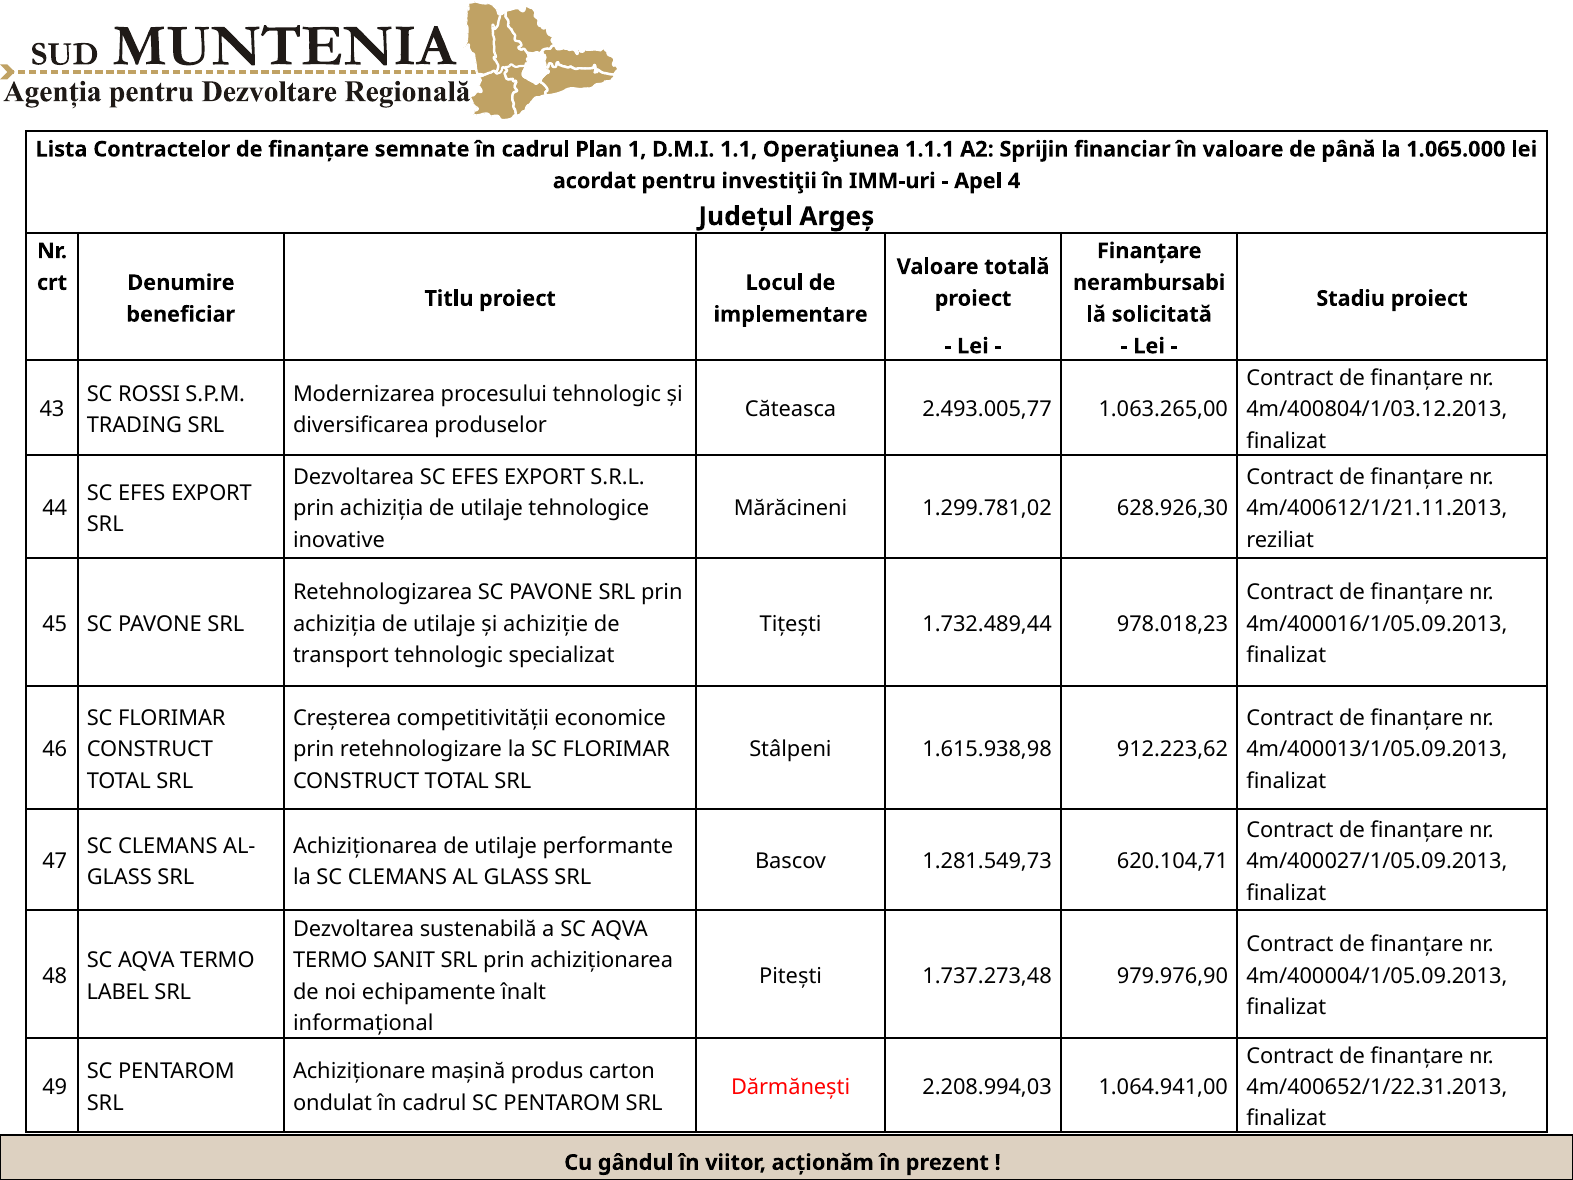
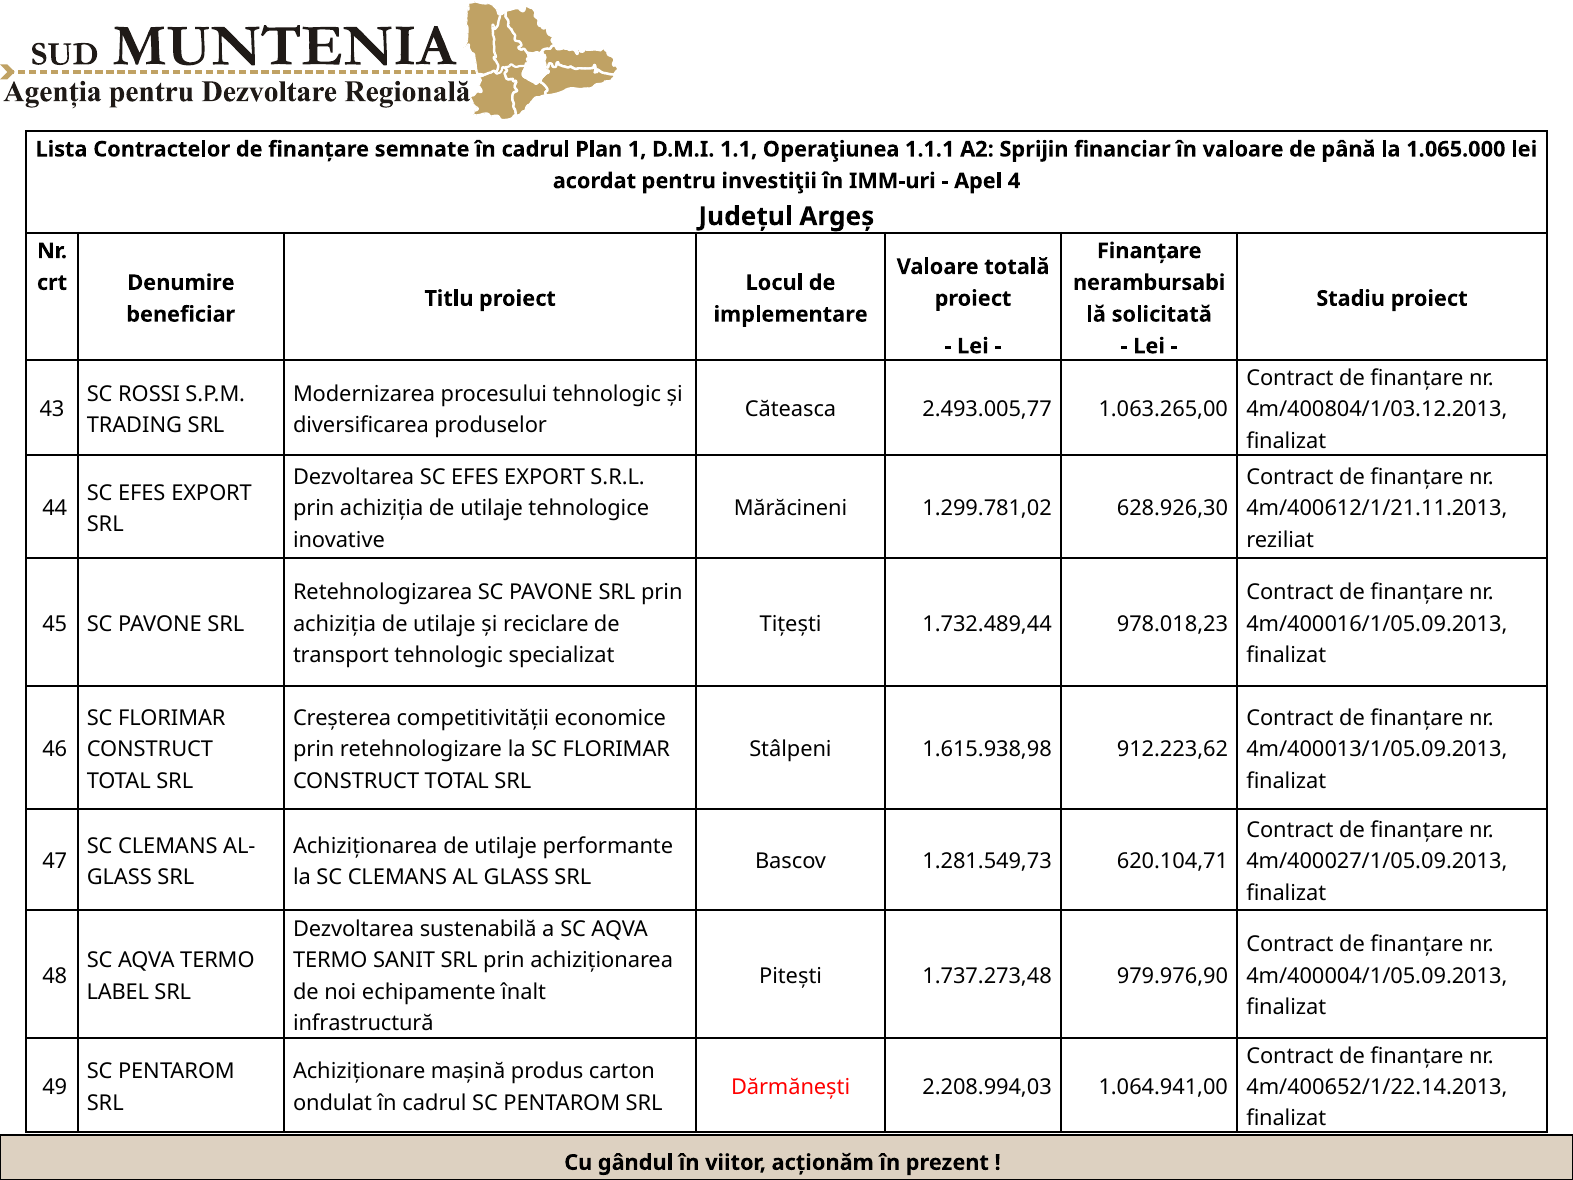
achiziție: achiziție -> reciclare (546, 624)
informațional: informațional -> infrastructură (363, 1023)
4m/400652/1/22.31.2013: 4m/400652/1/22.31.2013 -> 4m/400652/1/22.14.2013 (1377, 1087)
